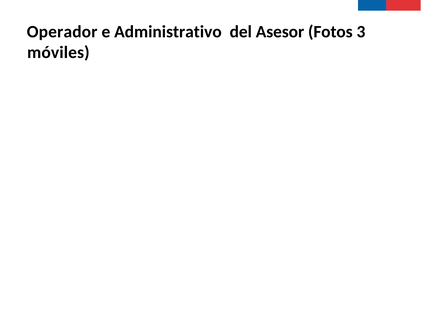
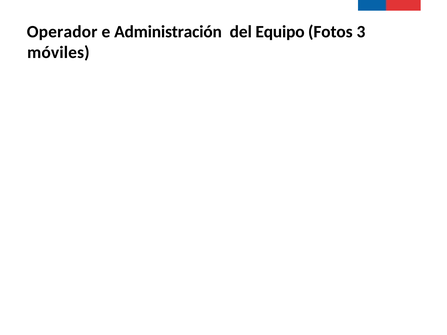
Administrativo: Administrativo -> Administración (168, 32)
Asesor: Asesor -> Equipo (280, 32)
